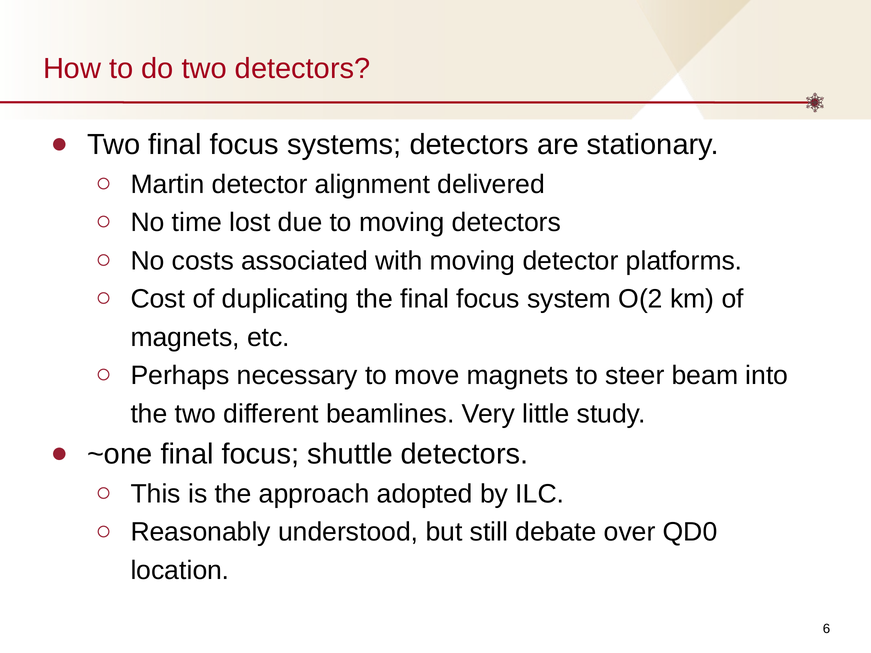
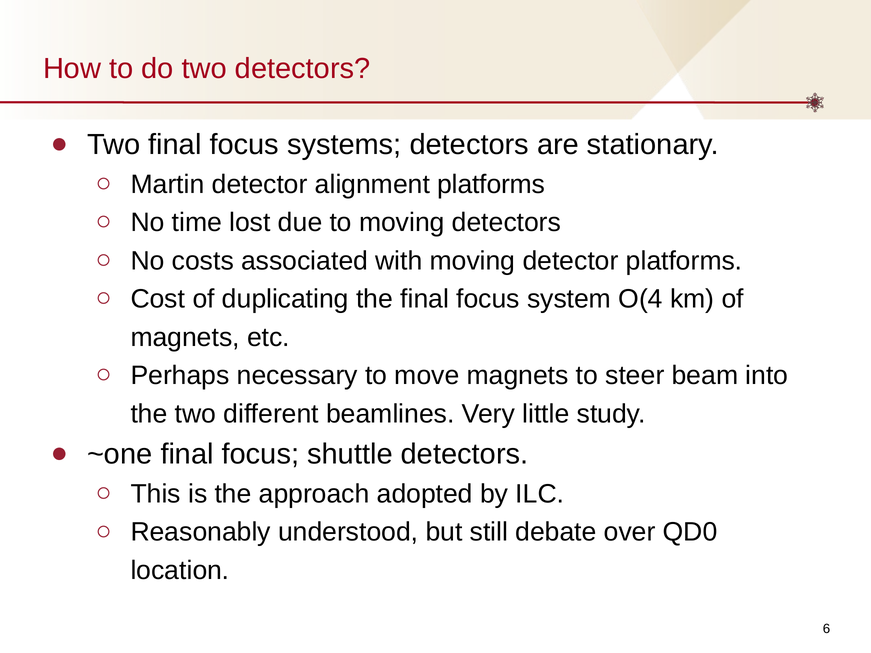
alignment delivered: delivered -> platforms (491, 184)
O(2: O(2 -> O(4 (641, 299)
